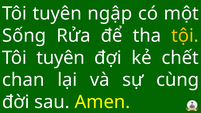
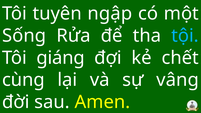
tội colour: yellow -> light blue (185, 36)
tuyên: tuyên -> giáng (61, 58)
chan: chan -> cùng (23, 80)
cùng: cùng -> vâng (178, 80)
